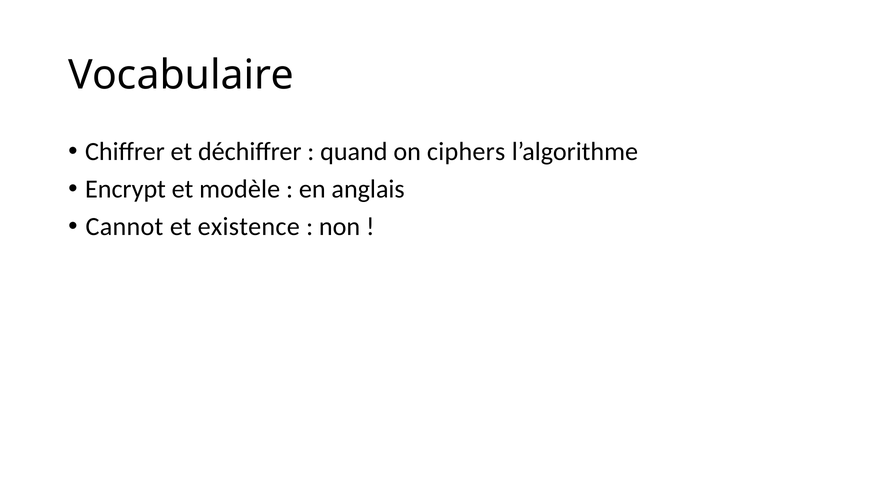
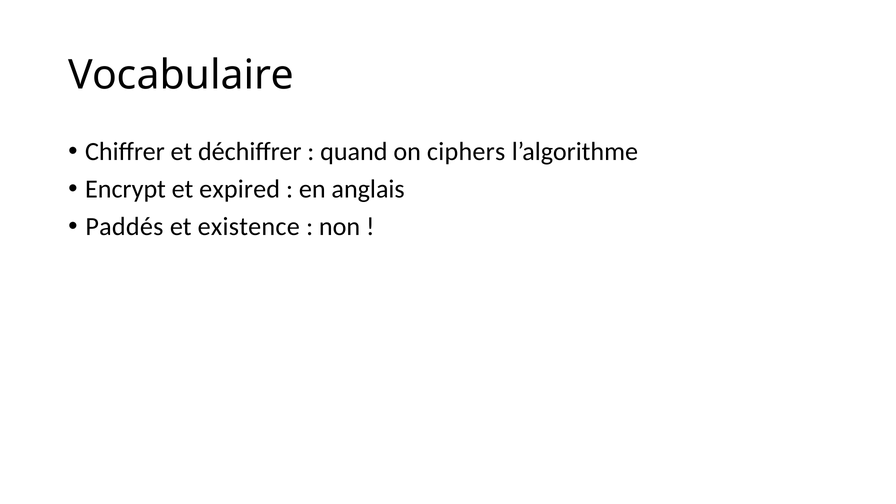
modèle: modèle -> expired (240, 189)
Cannot: Cannot -> Paddés (124, 227)
